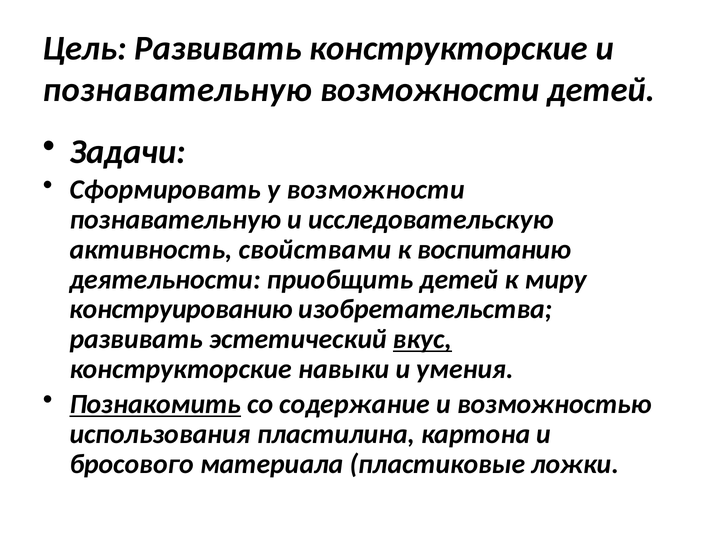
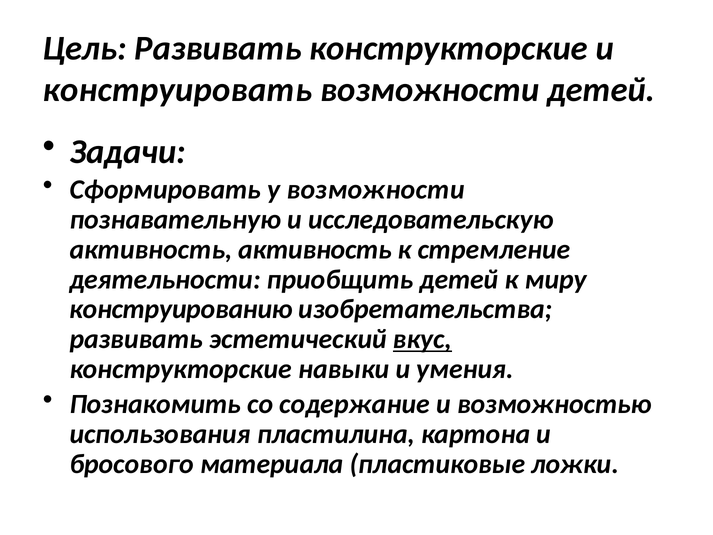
познавательную: познавательную -> конструировать (177, 90)
активность свойствами: свойствами -> активность (315, 249)
воспитанию: воспитанию -> стремление (494, 249)
Познакомить underline: present -> none (155, 404)
